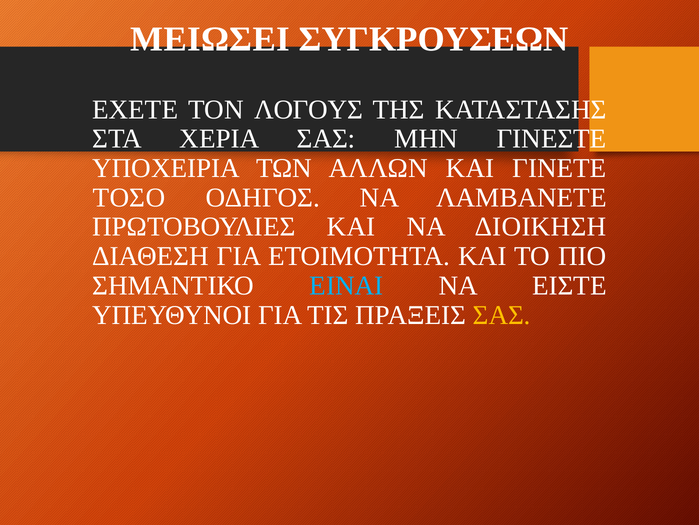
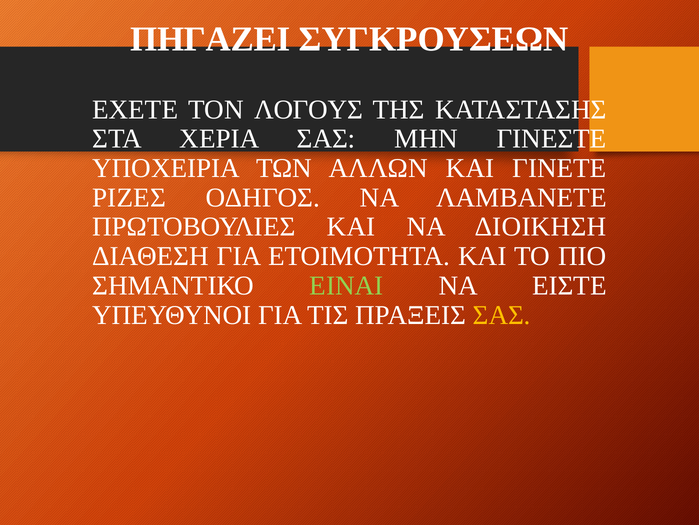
ΜΕΙΩΣΕΙ: ΜΕΙΩΣΕΙ -> ΠΗΓΑΖΕΙ (210, 39)
ΤΟΣΟ: ΤΟΣΟ -> ΡΙΖΕΣ (129, 197)
ΕΙΝΑΙ colour: light blue -> light green (346, 285)
